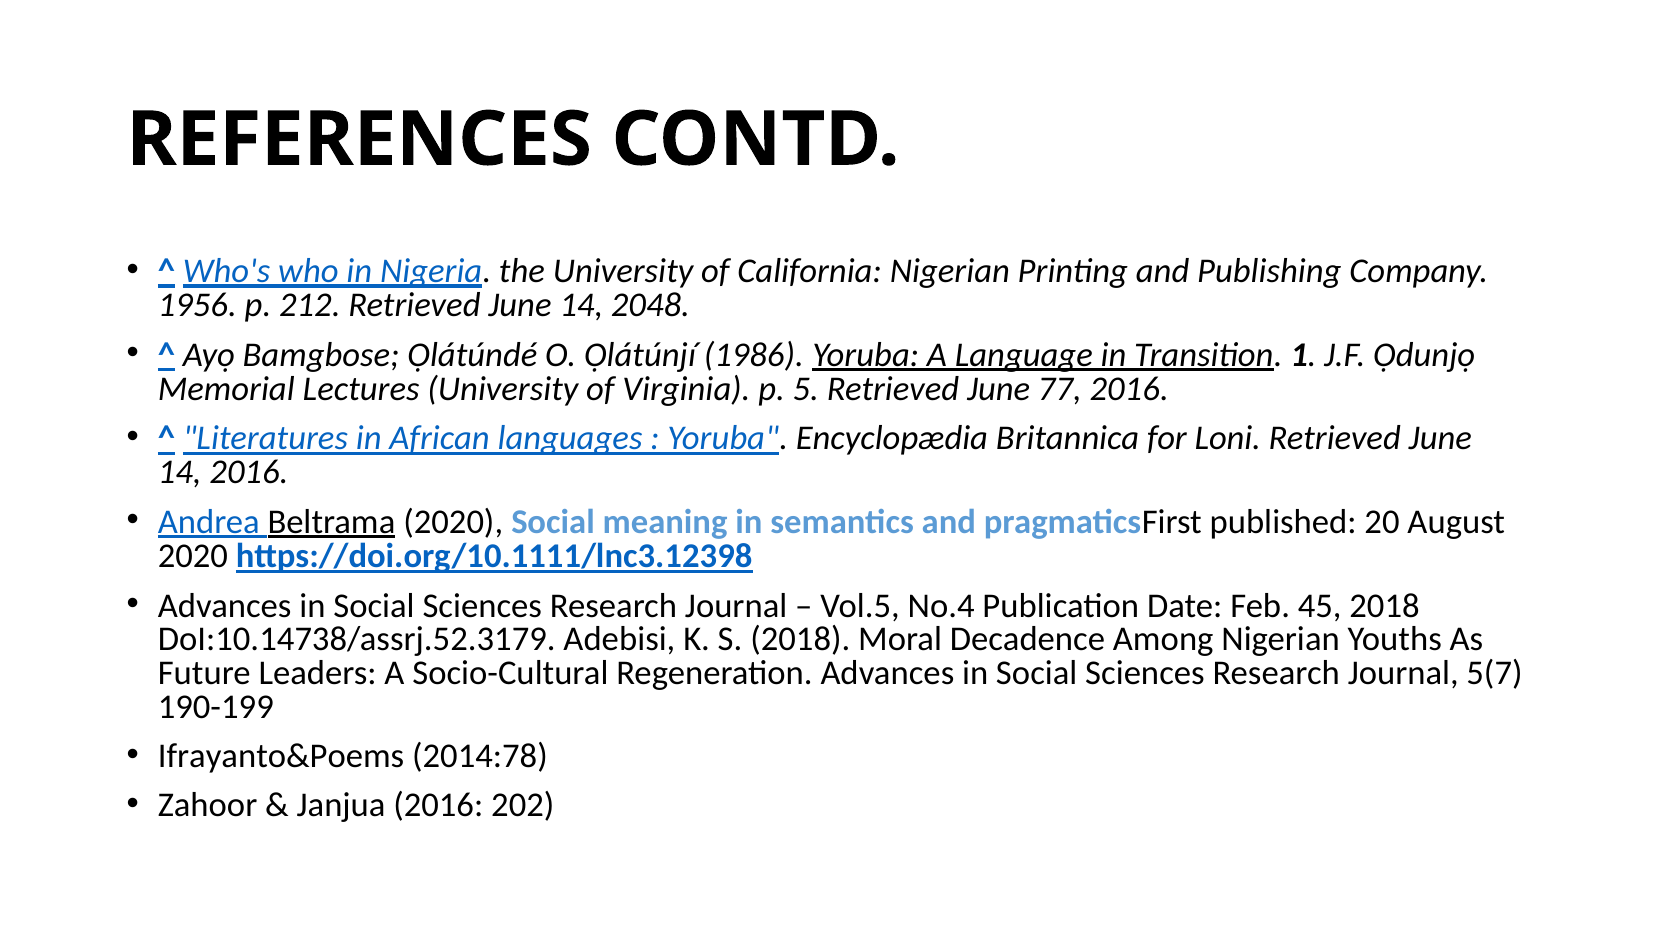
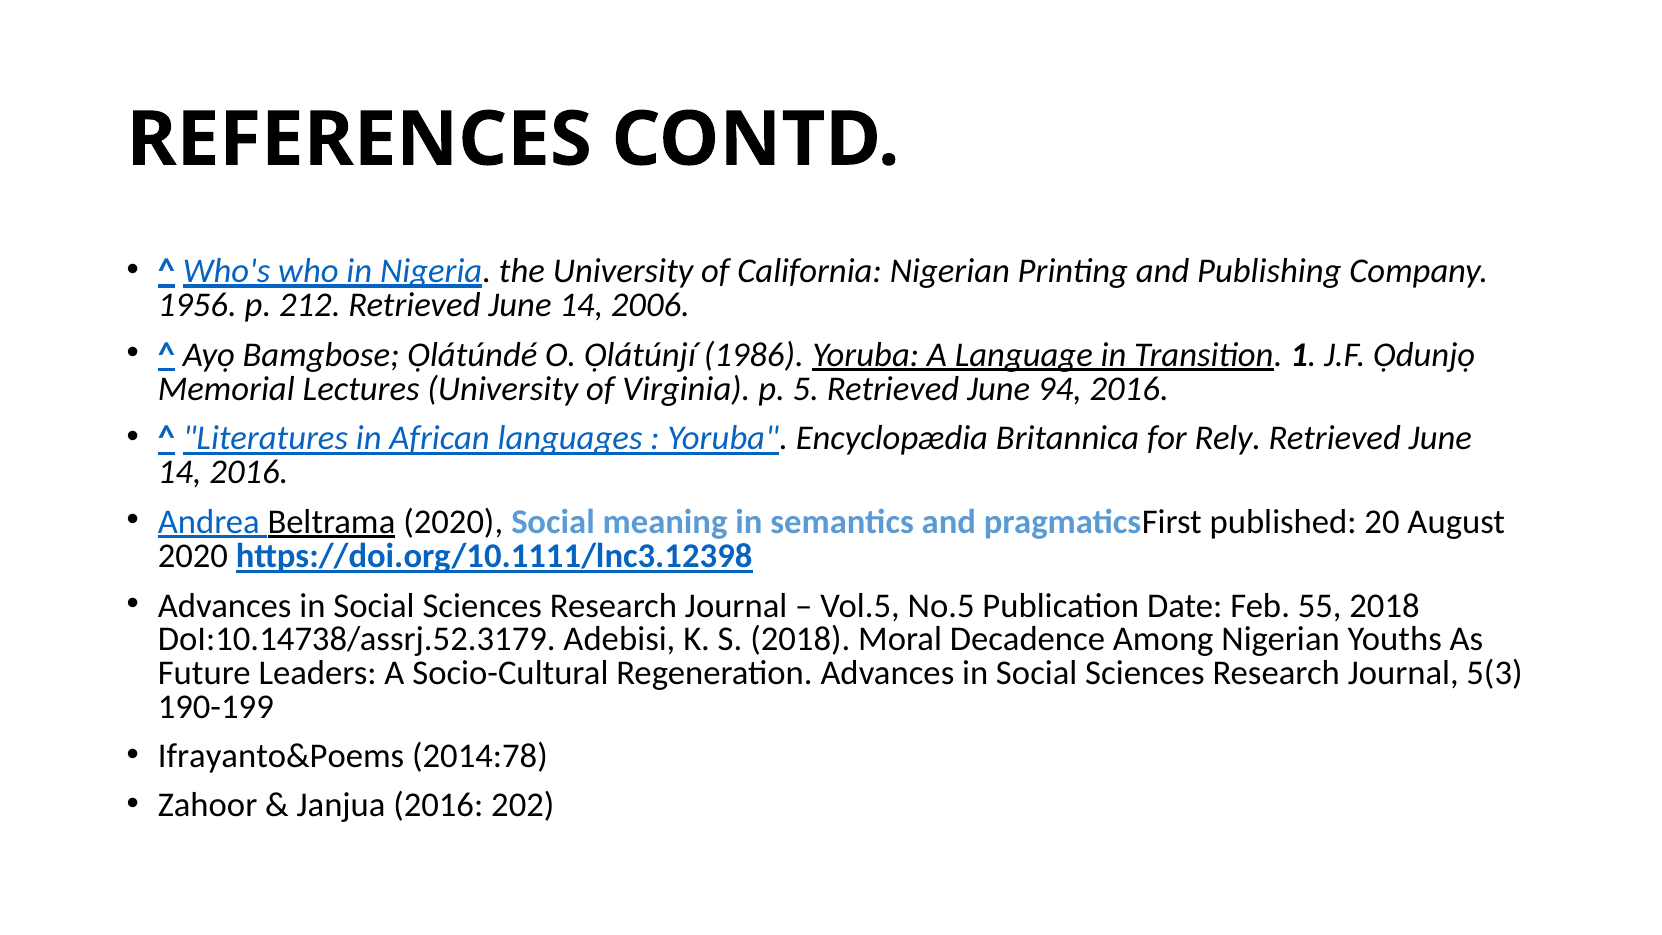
2048: 2048 -> 2006 (650, 305)
77: 77 -> 94 (1060, 389)
Loni: Loni -> Rely (1228, 438)
No.4: No.4 -> No.5 (941, 606)
45: 45 -> 55 (1320, 606)
5(7: 5(7 -> 5(3 (1495, 673)
